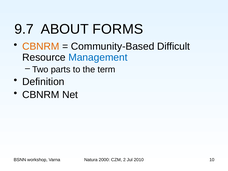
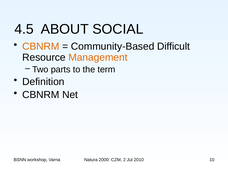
9.7: 9.7 -> 4.5 (24, 29)
FORMS: FORMS -> SOCIAL (118, 29)
Management colour: blue -> orange (98, 57)
